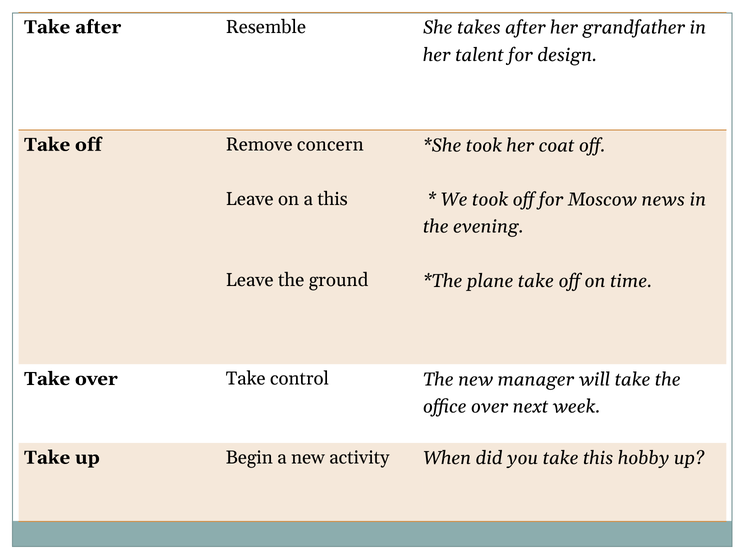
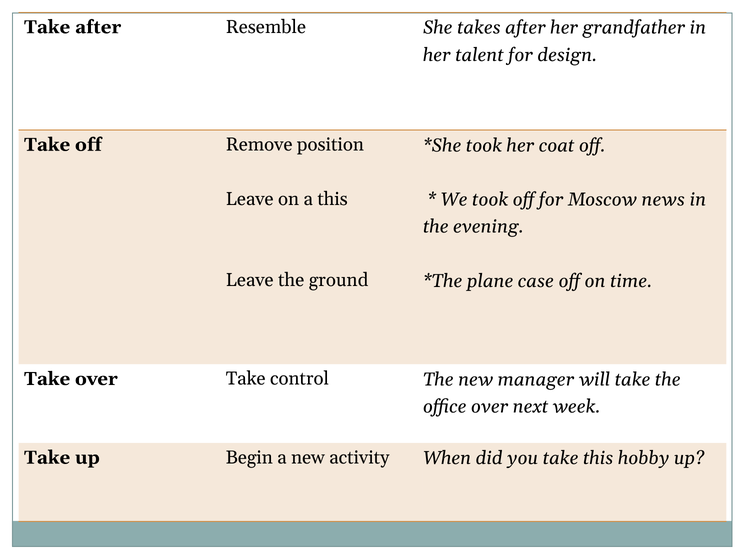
concern: concern -> position (330, 145)
plane take: take -> case (536, 281)
